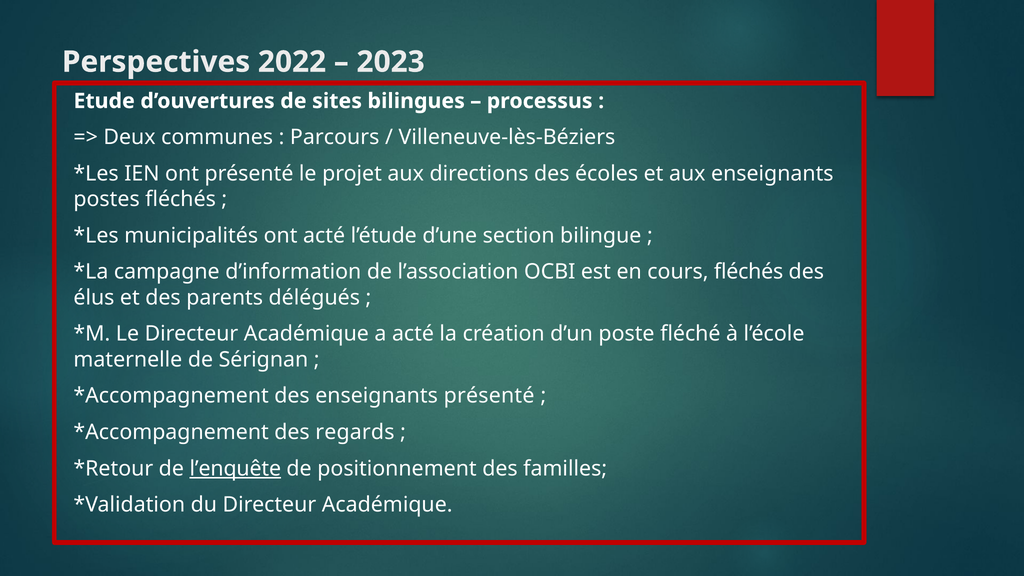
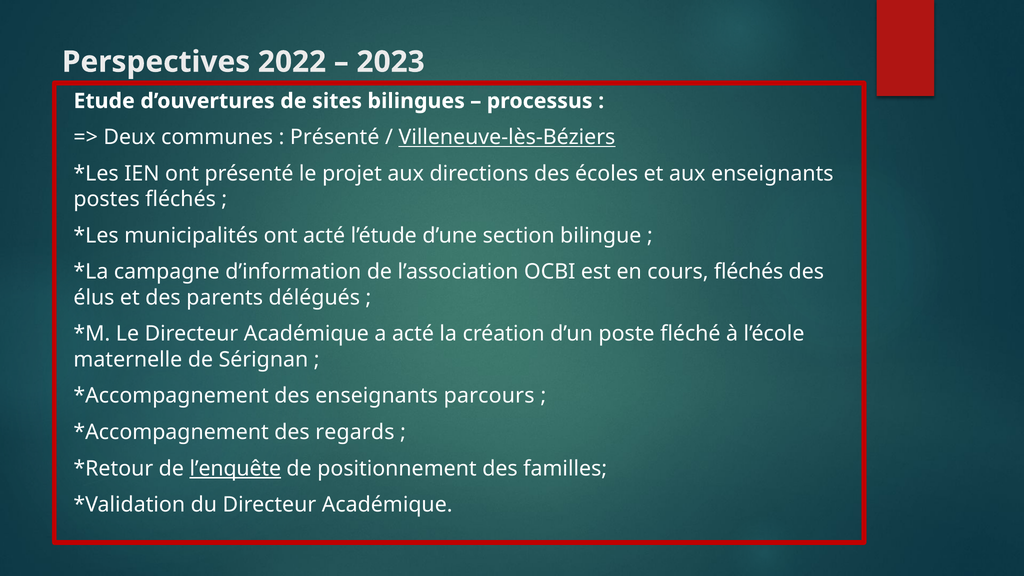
Parcours: Parcours -> Présenté (335, 137)
Villeneuve-lès-Béziers underline: none -> present (507, 137)
enseignants présenté: présenté -> parcours (489, 396)
